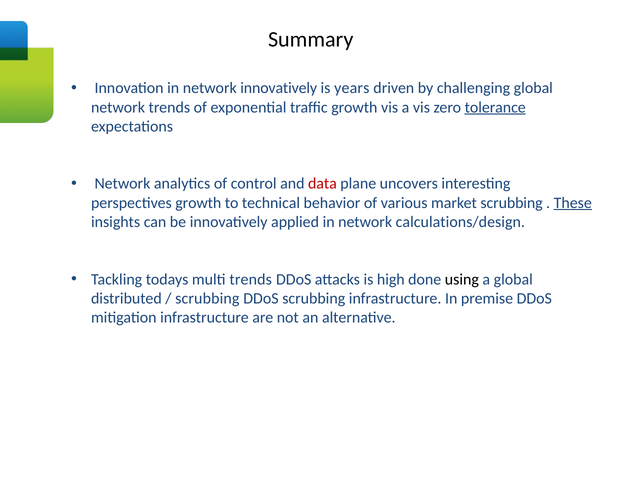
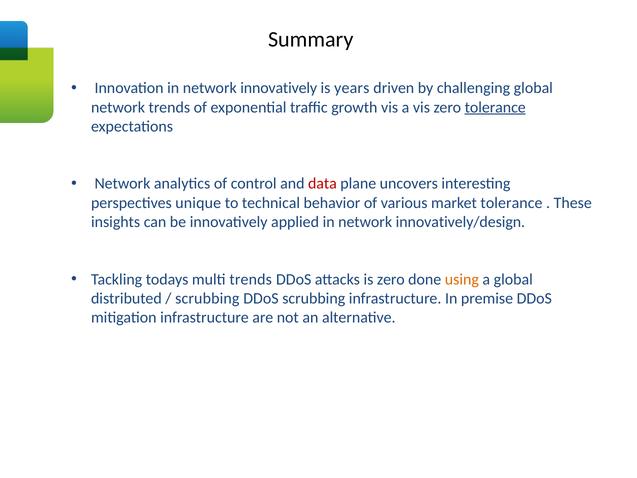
perspectives growth: growth -> unique (198, 203)
market scrubbing: scrubbing -> tolerance (511, 203)
These underline: present -> none (573, 203)
calculations/design: calculations/design -> innovatively/design (460, 222)
is high: high -> zero (391, 279)
using colour: black -> orange (462, 279)
